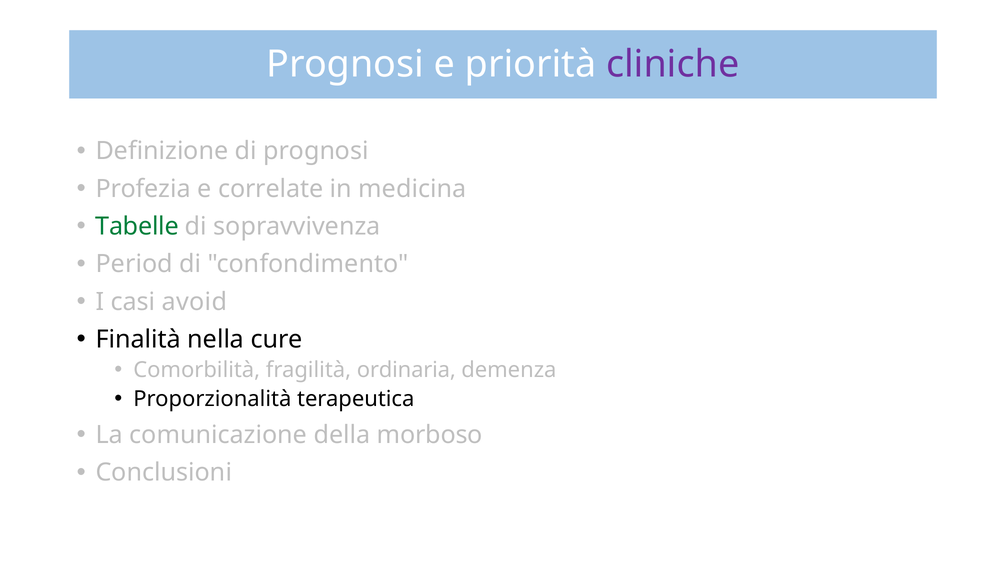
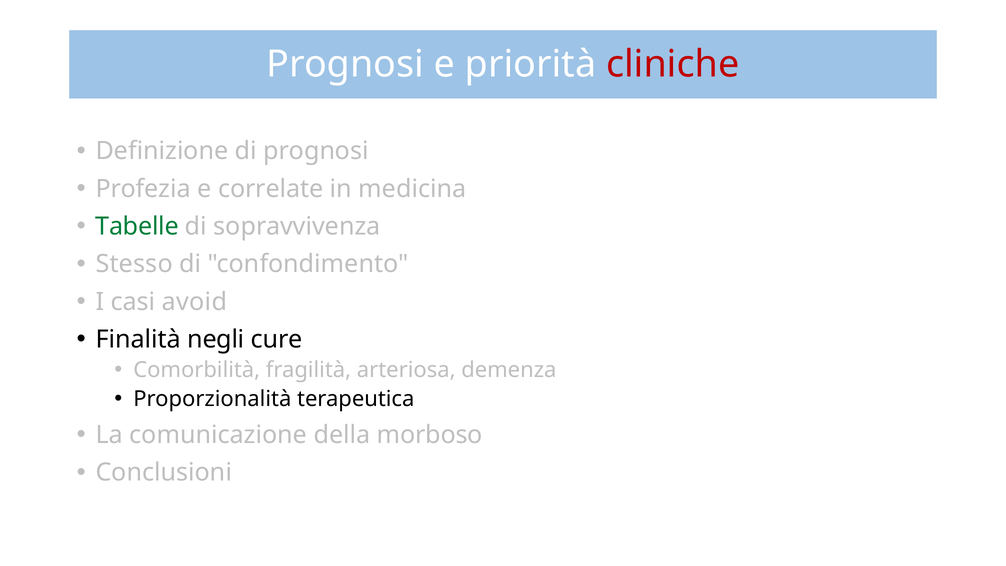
cliniche colour: purple -> red (673, 64)
Period: Period -> Stesso (134, 264)
nella: nella -> negli (216, 339)
ordinaria: ordinaria -> arteriosa (406, 370)
